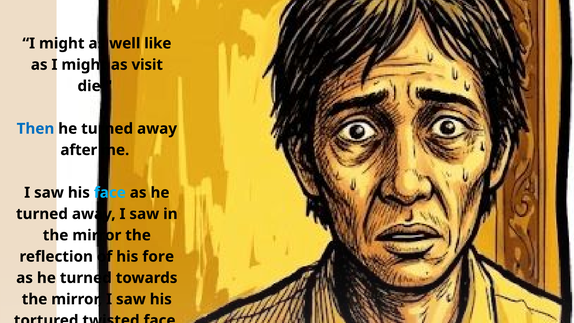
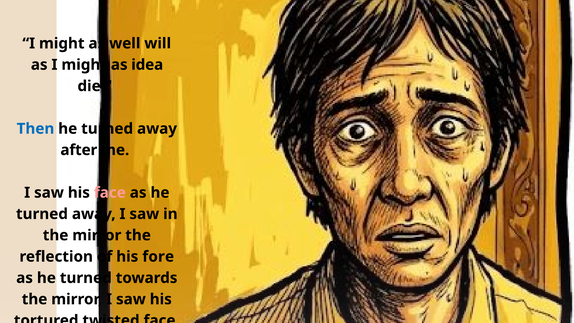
like: like -> will (158, 43)
visit: visit -> idea (147, 65)
face colour: light blue -> pink (110, 193)
